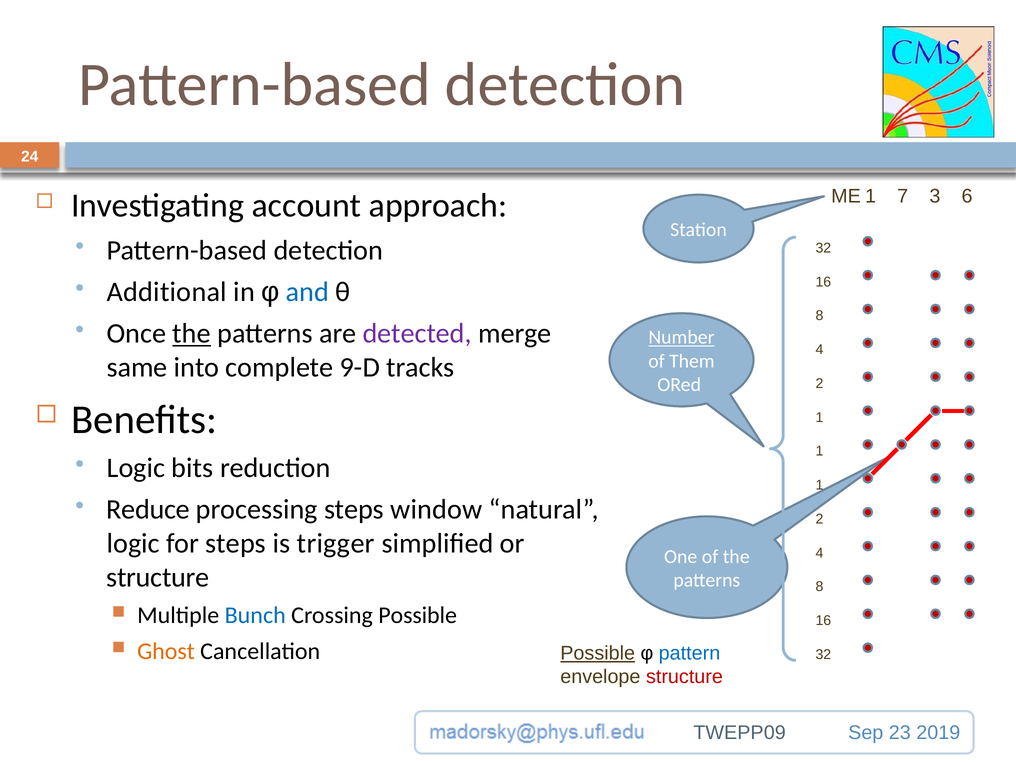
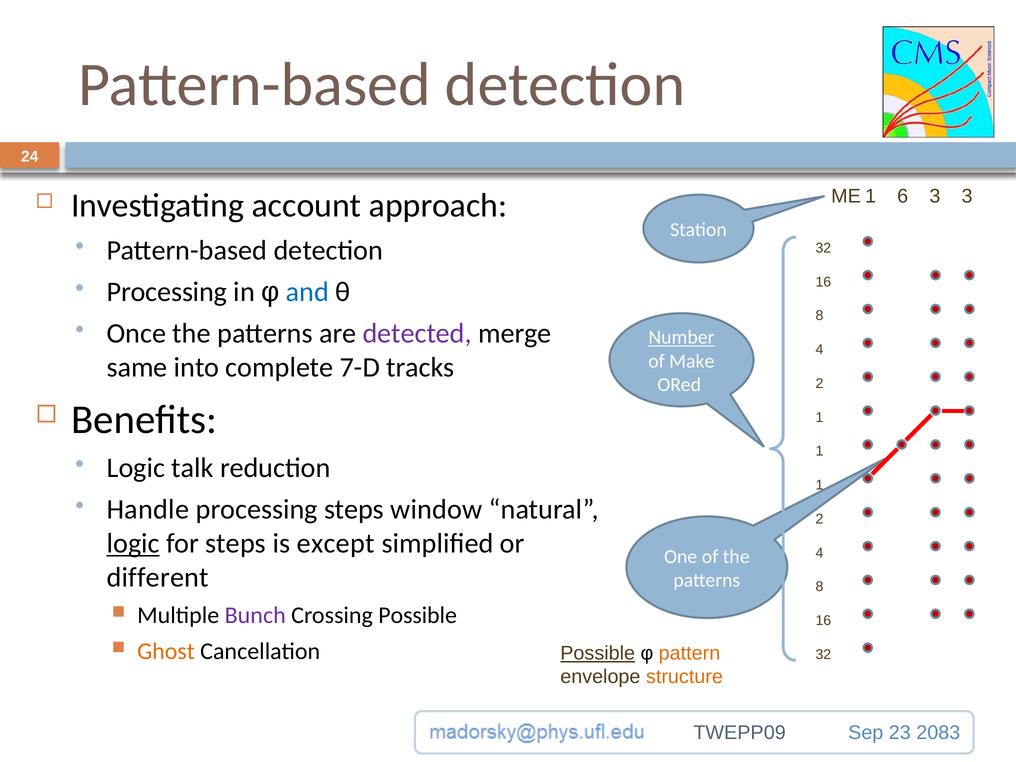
7: 7 -> 6 (903, 196)
6: 6 -> 3 (967, 196)
Additional: Additional -> Processing (167, 292)
the underline: present -> none (192, 333)
Them: Them -> Make (692, 361)
9-D: 9-D -> 7-D (360, 367)
bits: bits -> talk (193, 468)
Reduce: Reduce -> Handle (148, 510)
logic underline: none -> present (133, 544)
trigger: trigger -> except (336, 544)
structure: structure -> different (158, 577)
Bunch colour: blue -> purple (255, 615)
pattern colour: blue -> orange (689, 653)
structure colour: red -> orange (684, 677)
2019: 2019 -> 2083 (938, 733)
